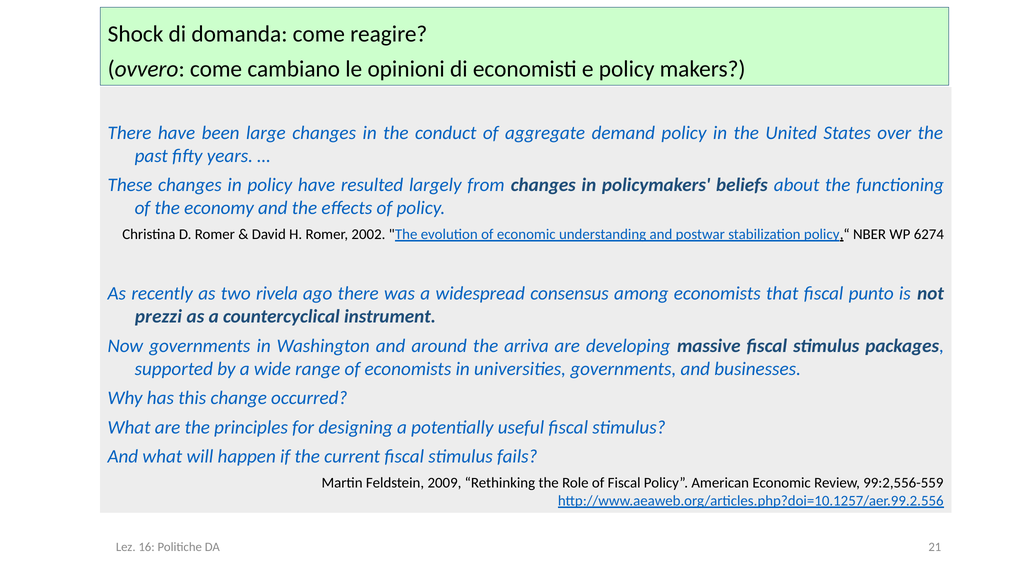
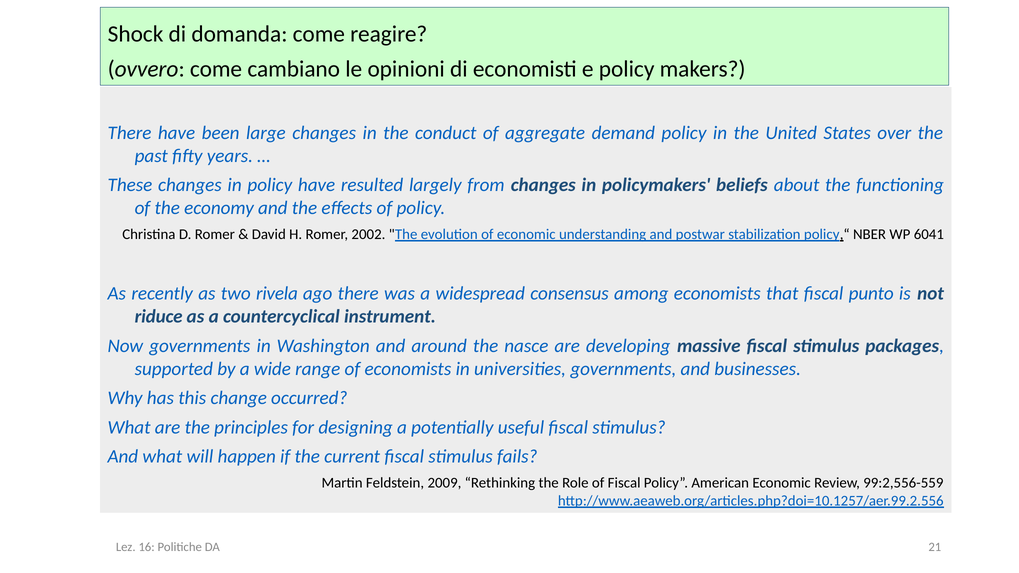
6274: 6274 -> 6041 (929, 235)
prezzi: prezzi -> riduce (159, 317)
arriva: arriva -> nasce (526, 346)
